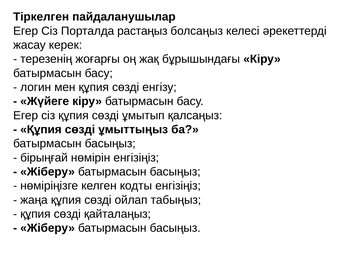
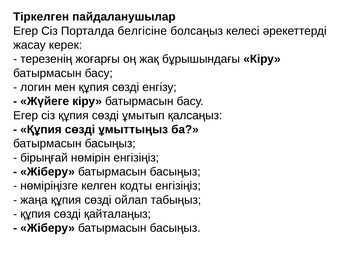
растаңыз: растаңыз -> белгісіне (142, 31)
